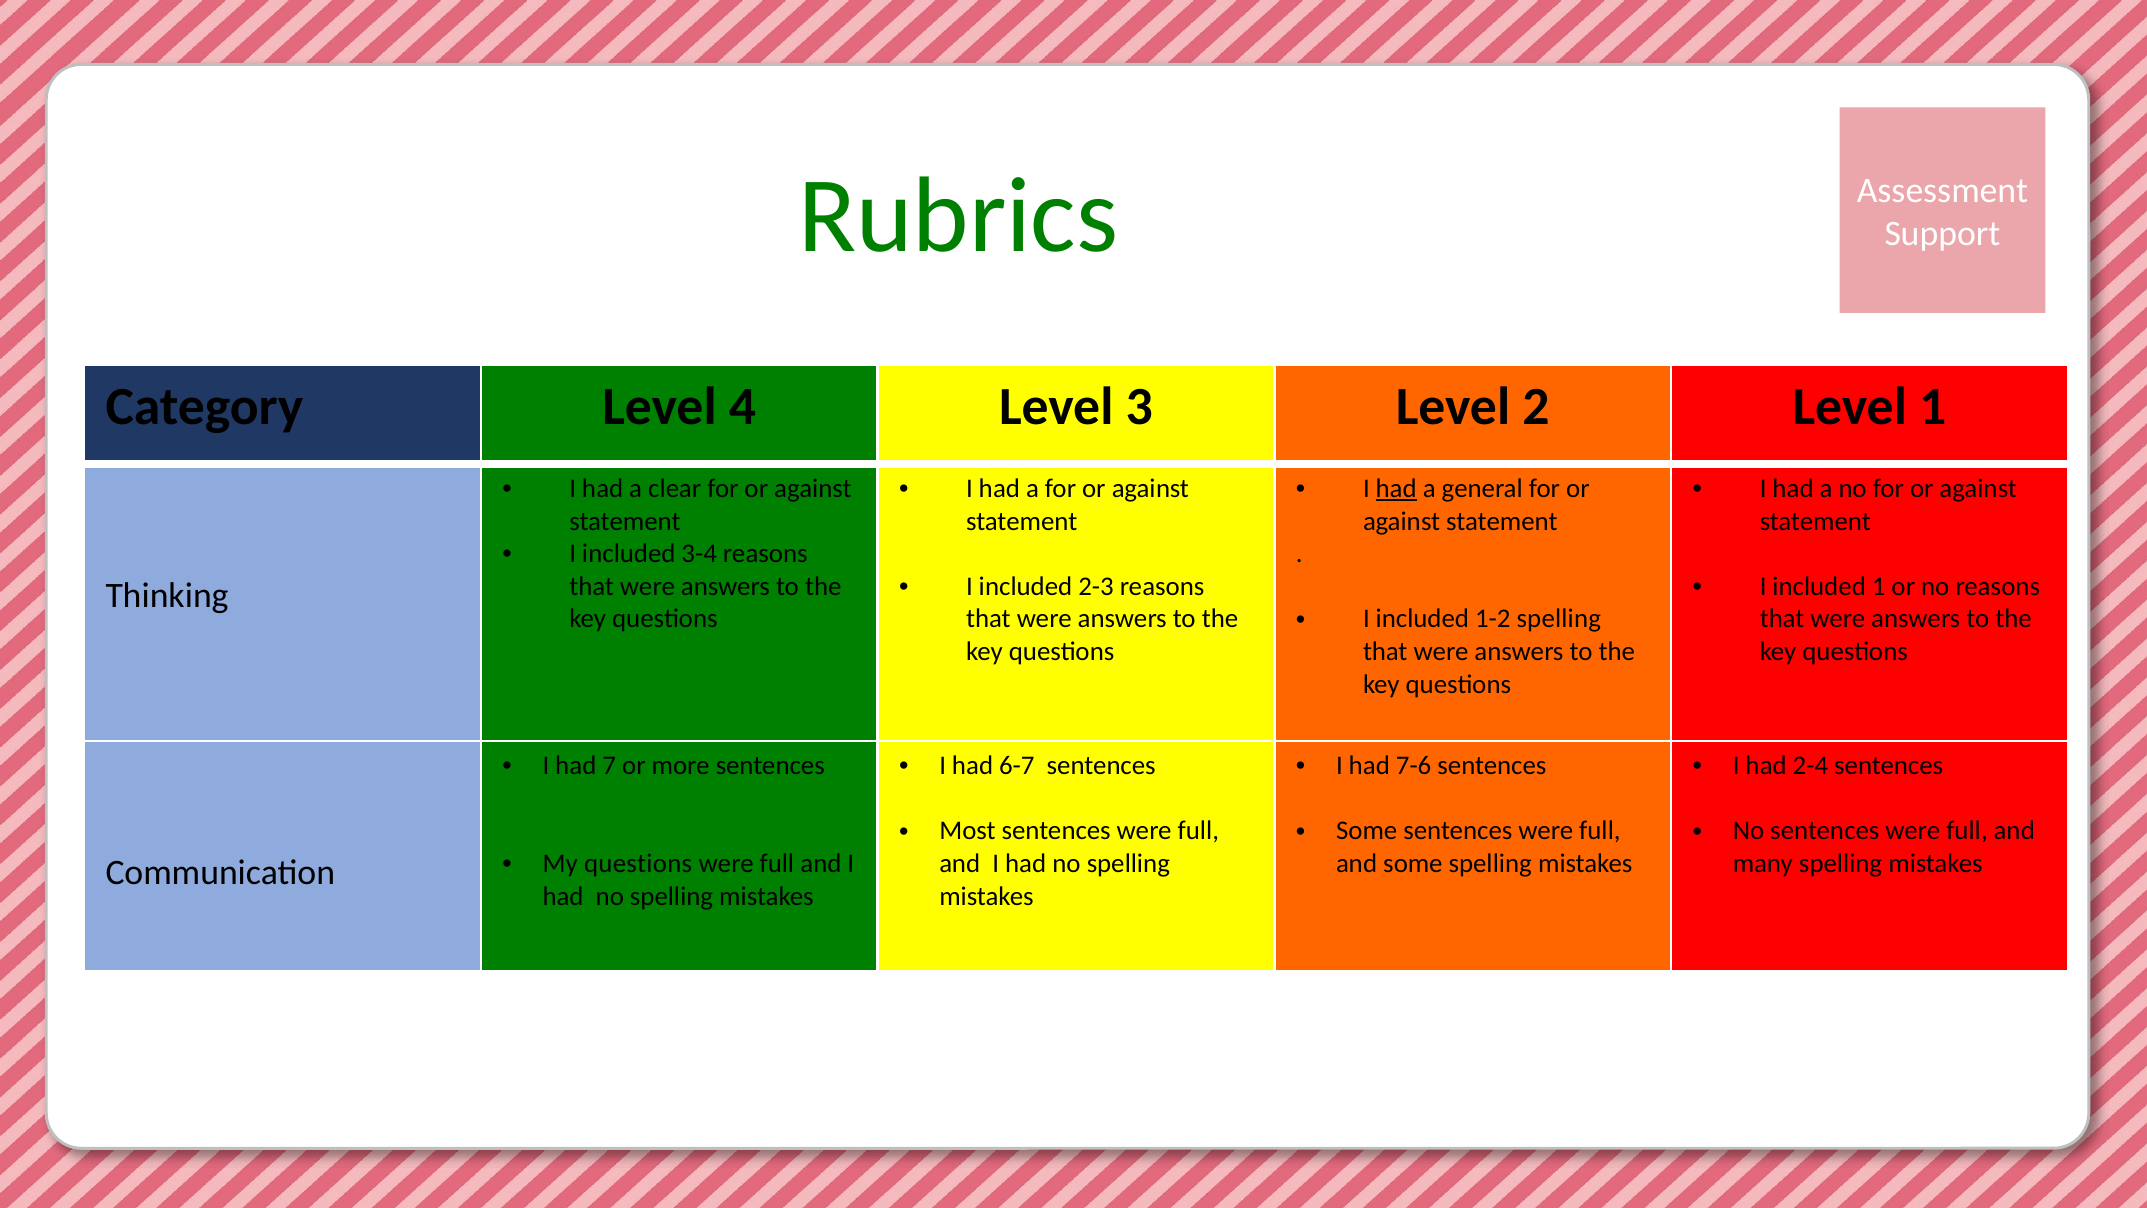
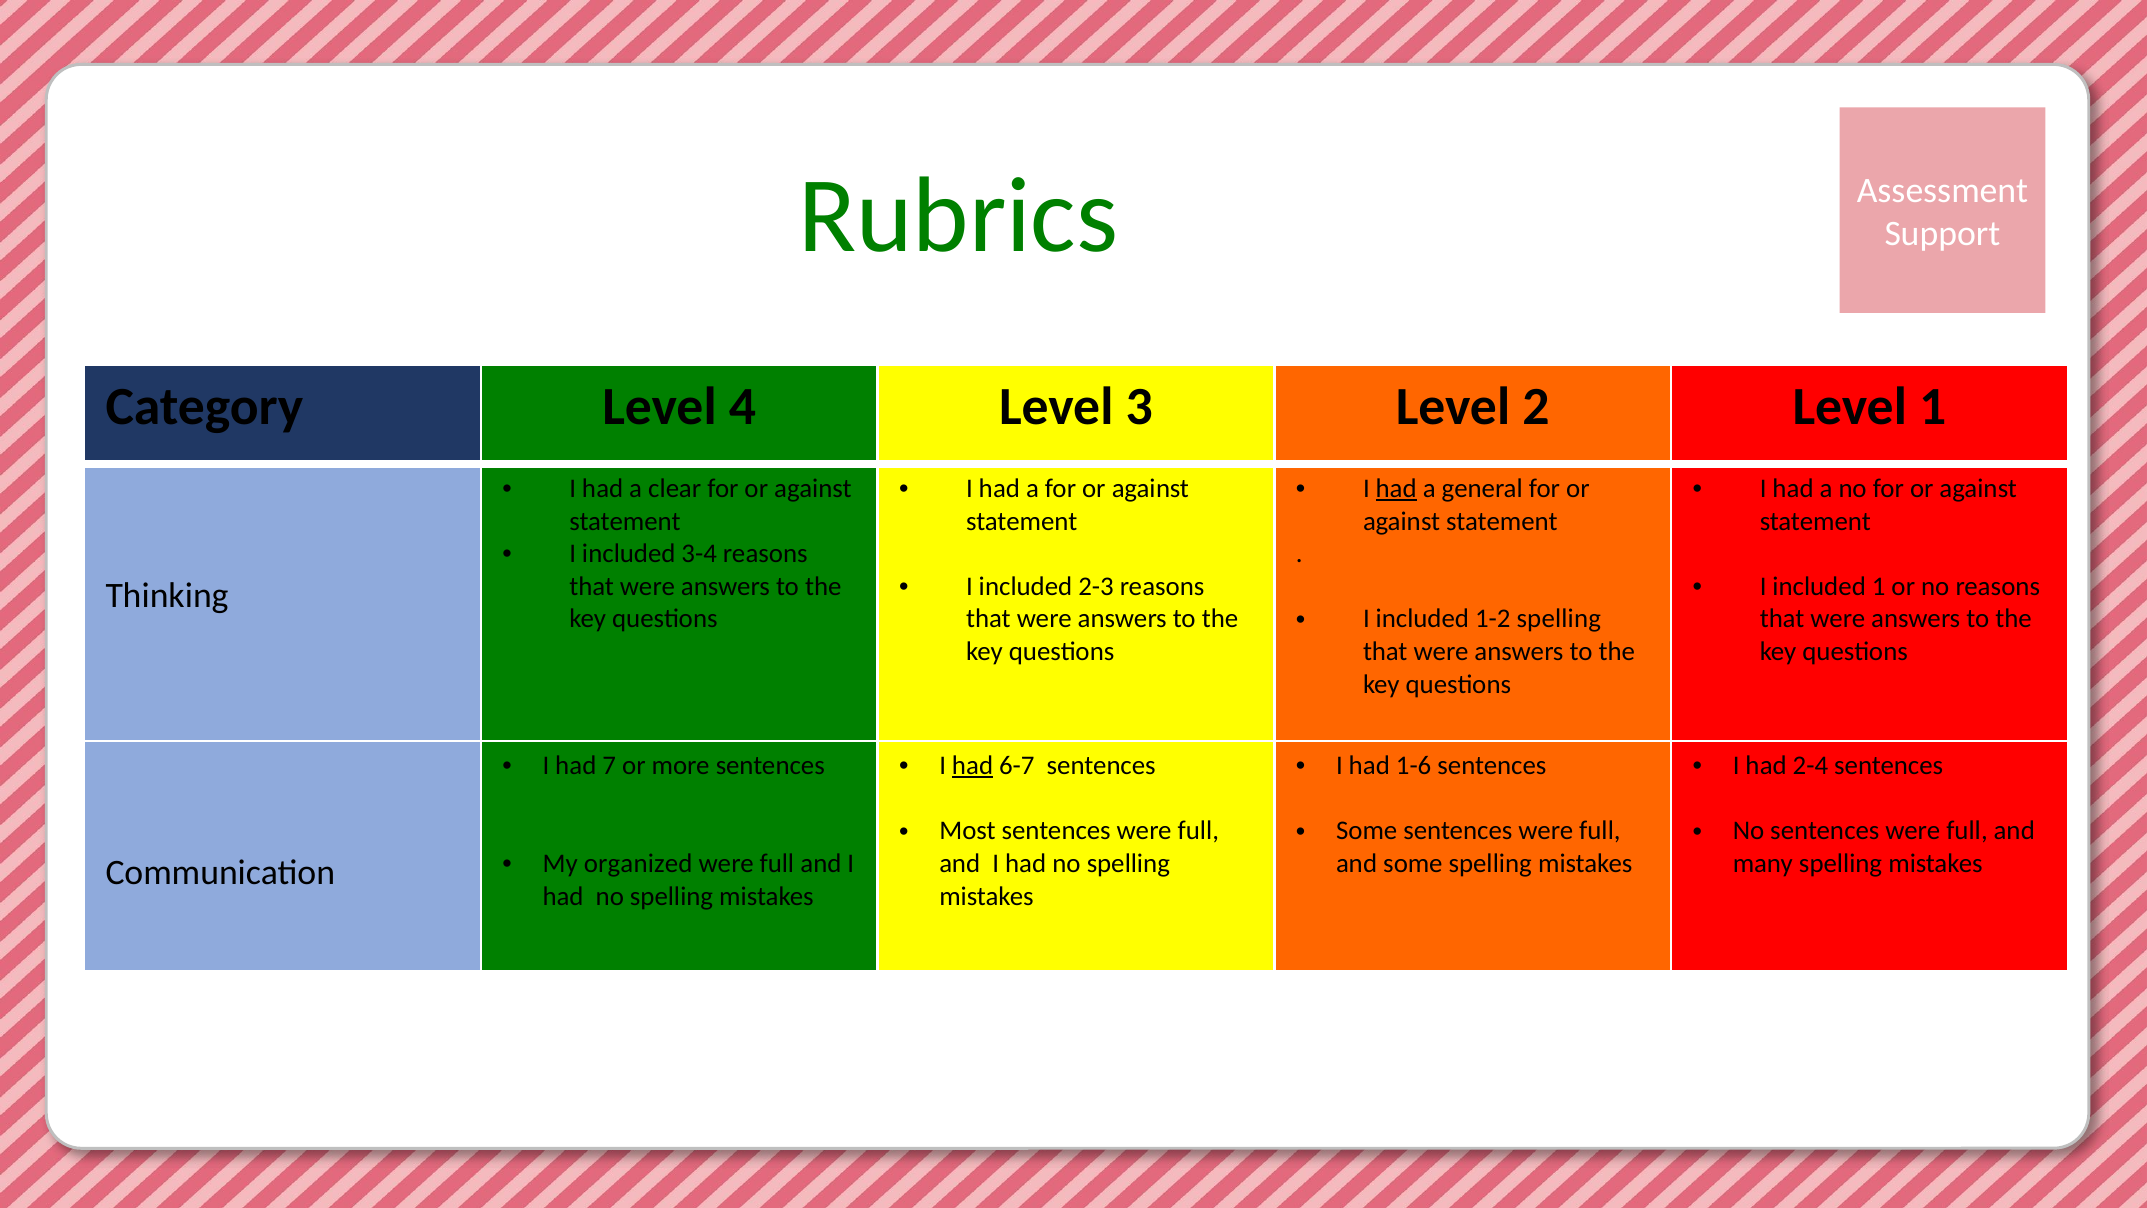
had underline: none -> present (972, 766)
7-6: 7-6 -> 1-6 (1414, 766)
My questions: questions -> organized (638, 863)
